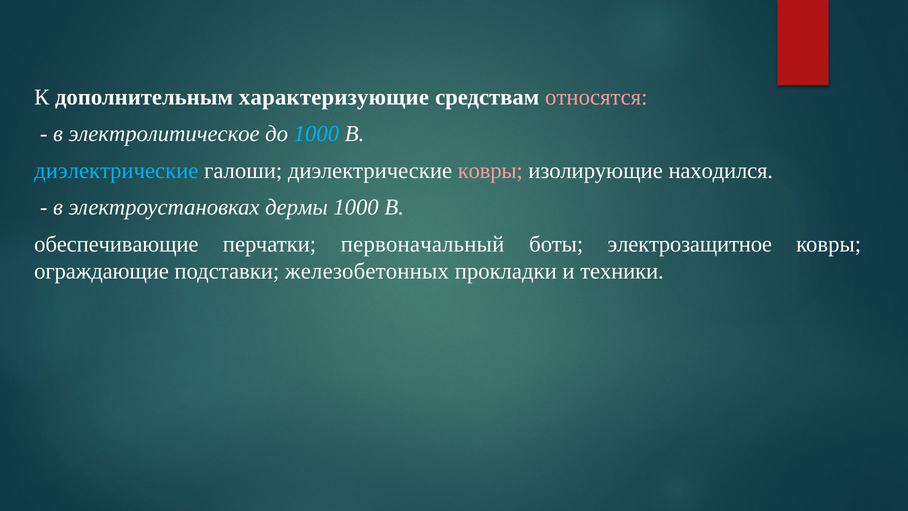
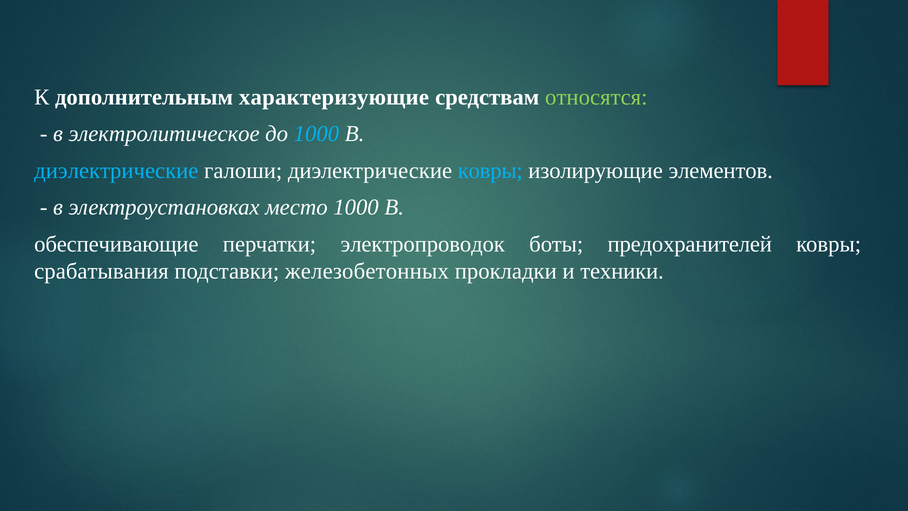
относятся colour: pink -> light green (596, 97)
ковры colour: pink -> light blue (490, 171)
находился: находился -> элементов (721, 171)
дермы: дермы -> место (296, 207)
первоначальный: первоначальный -> электропроводок (423, 244)
электрозащитное: электрозащитное -> предохранителей (690, 244)
ограждающие: ограждающие -> срабатывания (101, 271)
